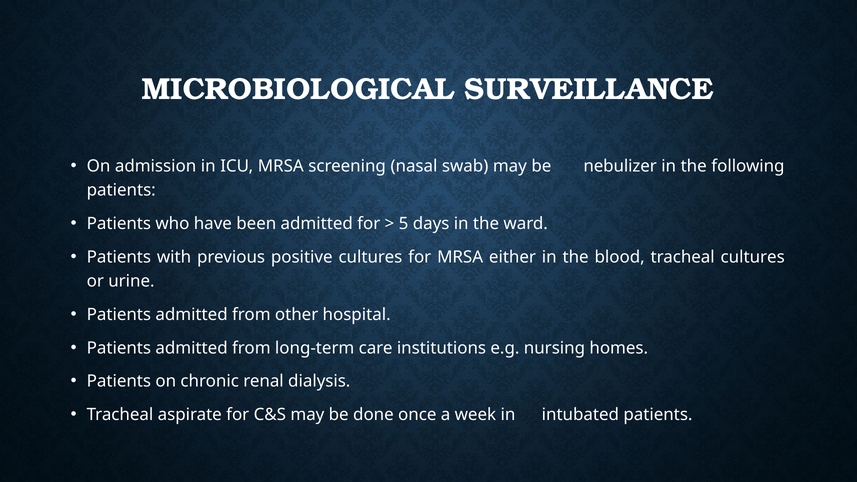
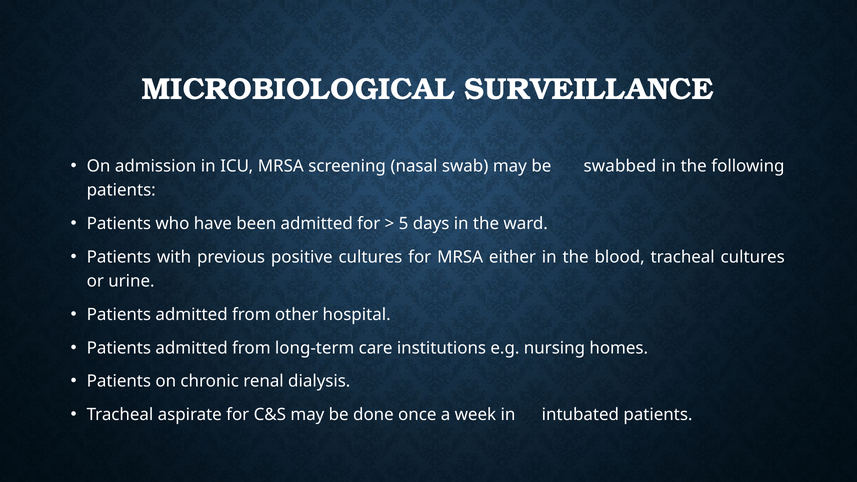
nebulizer: nebulizer -> swabbed (620, 166)
